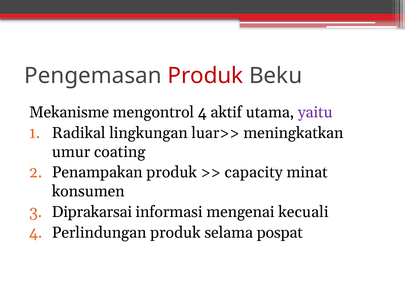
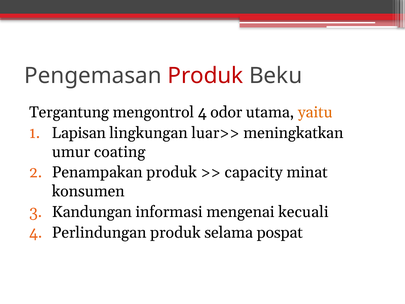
Mekanisme: Mekanisme -> Tergantung (69, 112)
aktif: aktif -> odor (226, 112)
yaitu colour: purple -> orange (315, 112)
Radikal: Radikal -> Lapisan (79, 133)
Diprakarsai: Diprakarsai -> Kandungan (92, 212)
